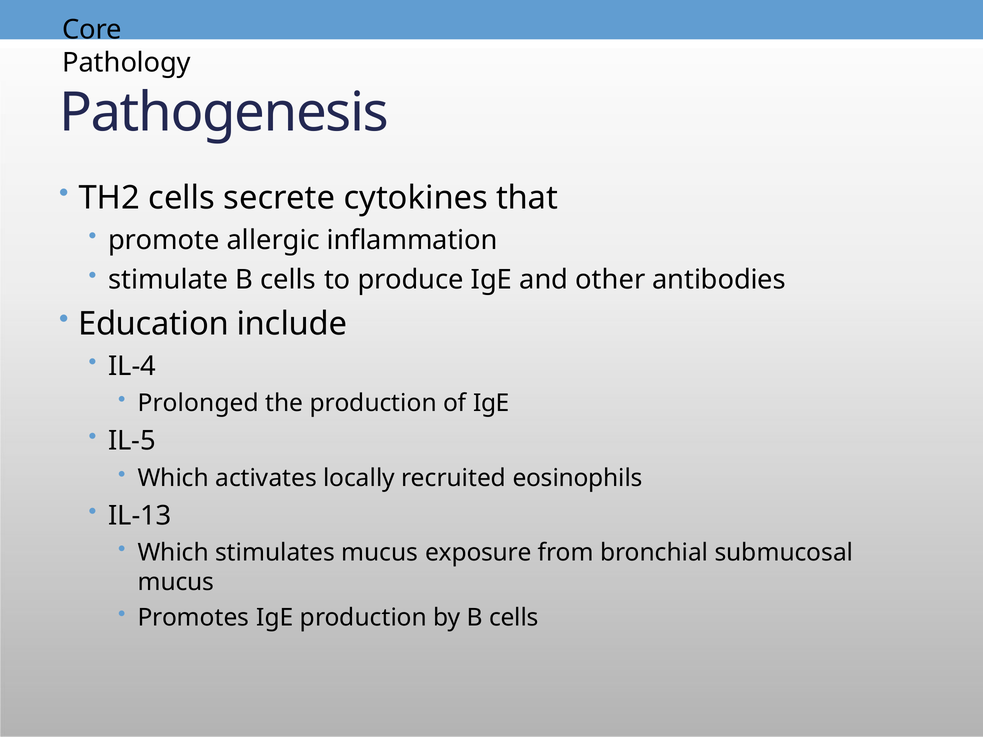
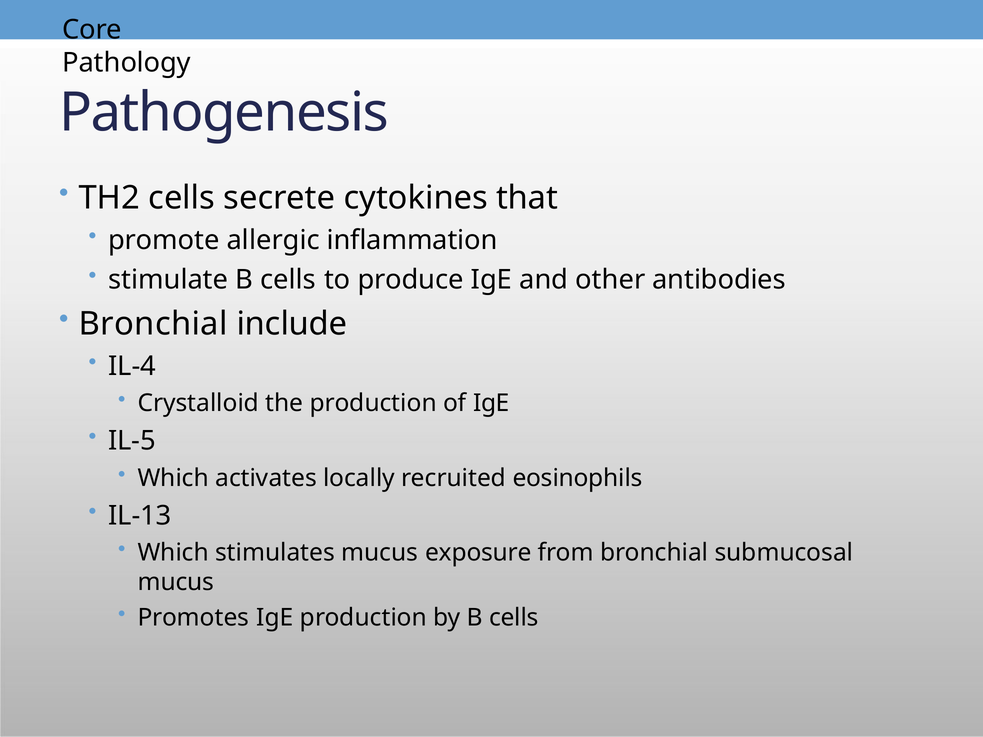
Education: Education -> Bronchial (153, 324)
Prolonged: Prolonged -> Crystalloid (198, 404)
